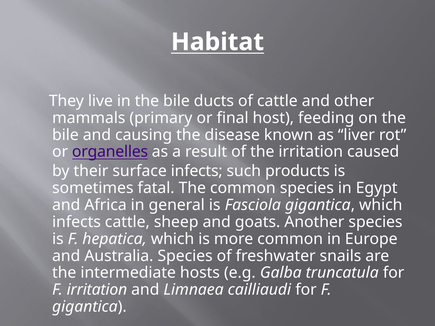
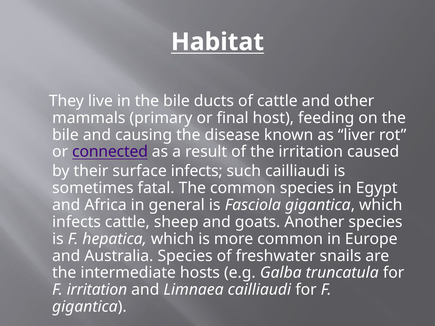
organelles: organelles -> connected (110, 152)
such products: products -> cailliaudi (297, 171)
